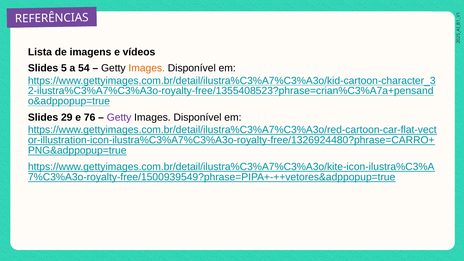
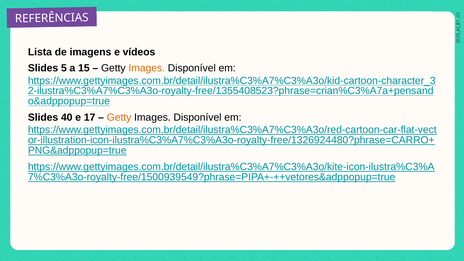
54: 54 -> 15 (84, 68)
29: 29 -> 40 (67, 117)
76: 76 -> 17 (90, 117)
Getty colour: purple -> orange (119, 117)
